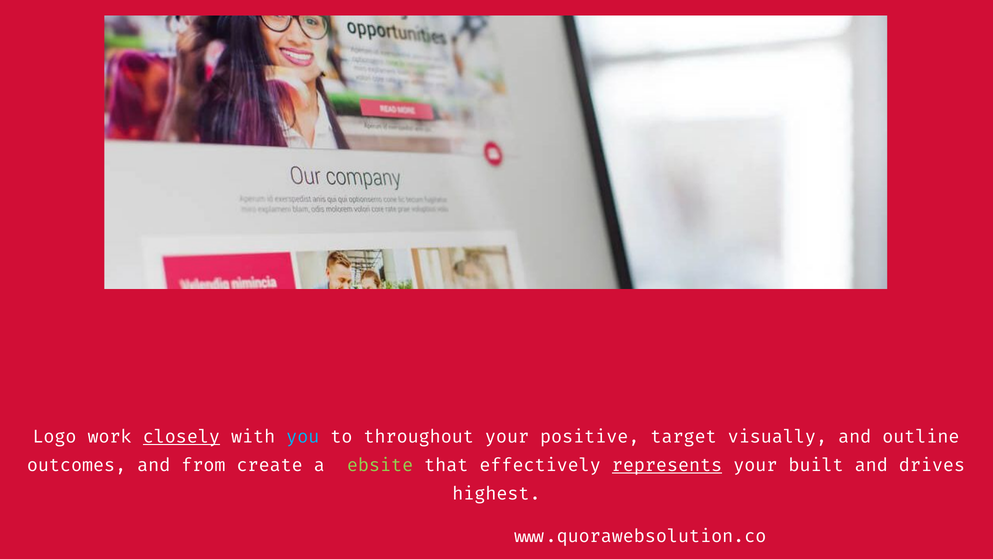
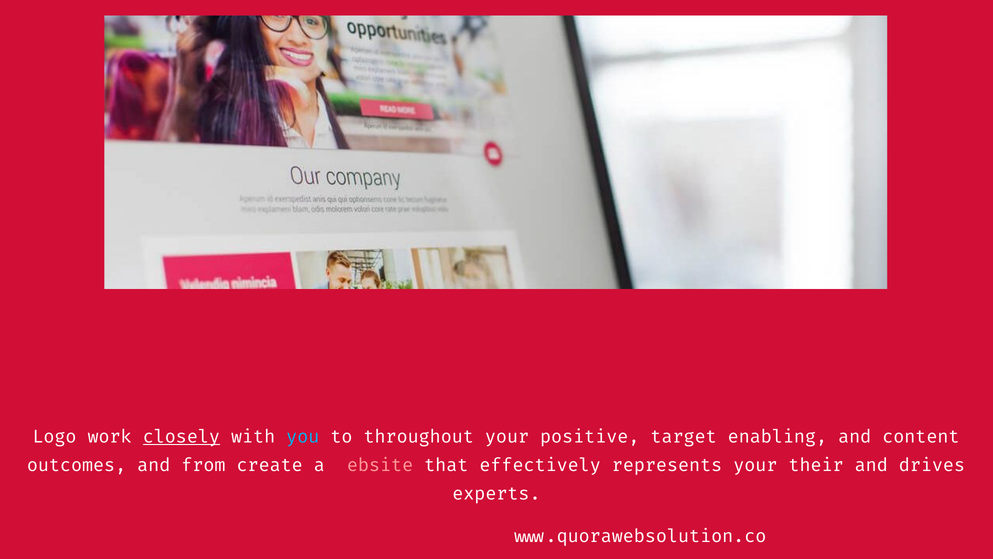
visually: visually -> enabling (777, 436)
outline: outline -> content (921, 436)
website colour: light green -> pink (375, 465)
represents underline: present -> none (667, 465)
built: built -> their (816, 465)
highest: highest -> experts (496, 494)
